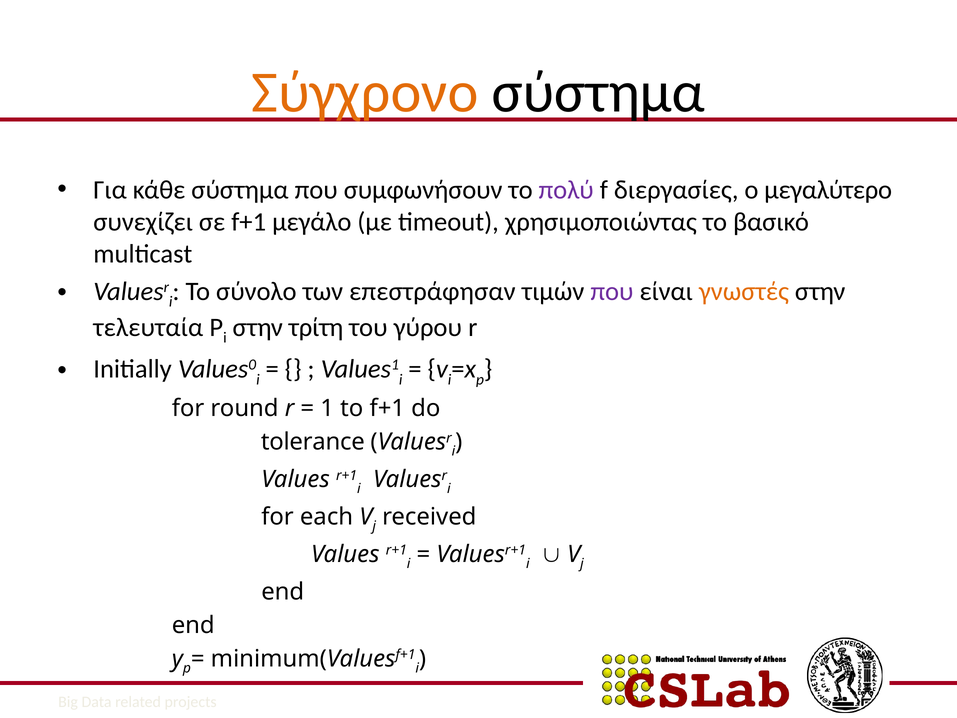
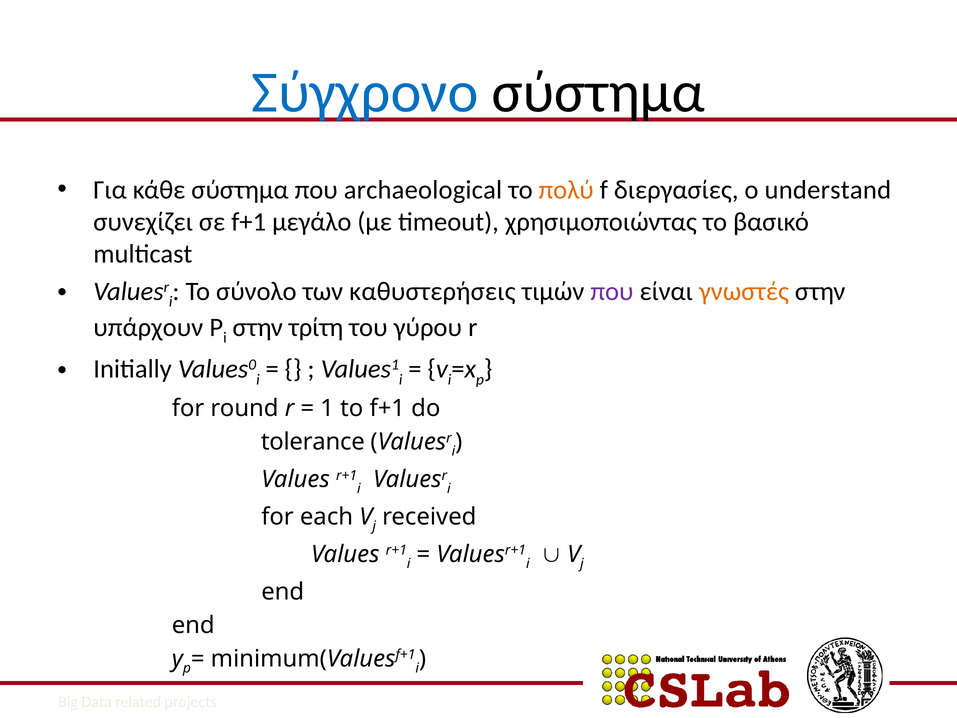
Σύγχρονο colour: orange -> blue (365, 93)
συμφωνήσουν: συμφωνήσουν -> archaeological (423, 190)
πολύ colour: purple -> orange (566, 190)
μεγαλύτερο: μεγαλύτερο -> understand (828, 190)
επεστράφησαν: επεστράφησαν -> καθυστερήσεις (432, 291)
τελευταία: τελευταία -> υπάρχουν (148, 327)
